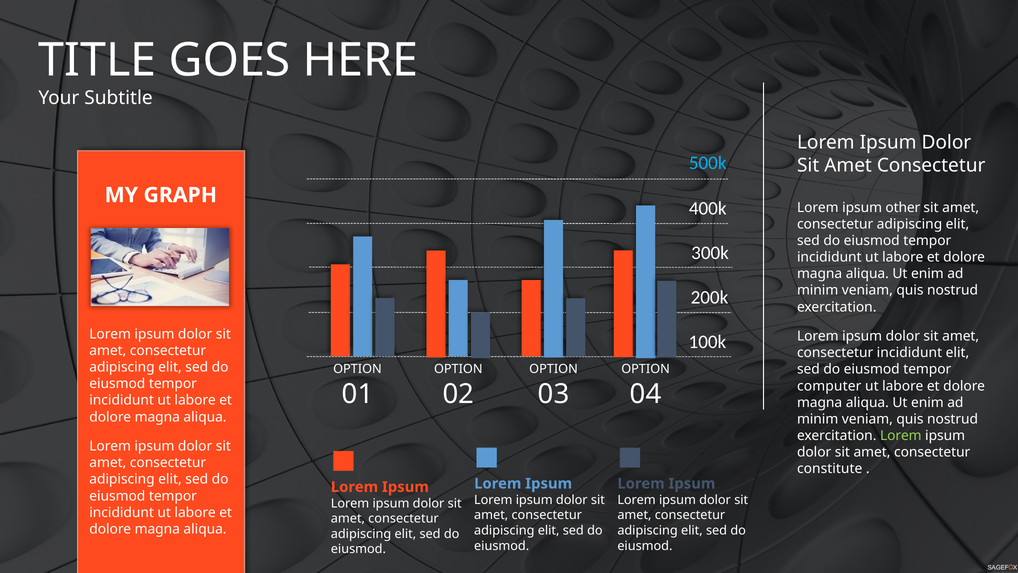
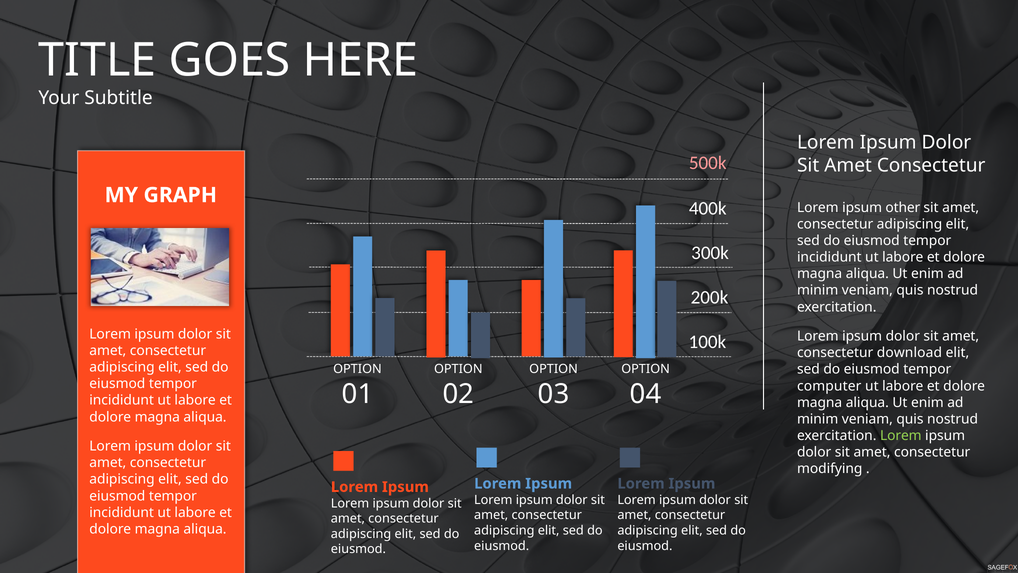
500k colour: light blue -> pink (708, 163)
consectetur incididunt: incididunt -> download (909, 353)
constitute: constitute -> modifying (830, 469)
